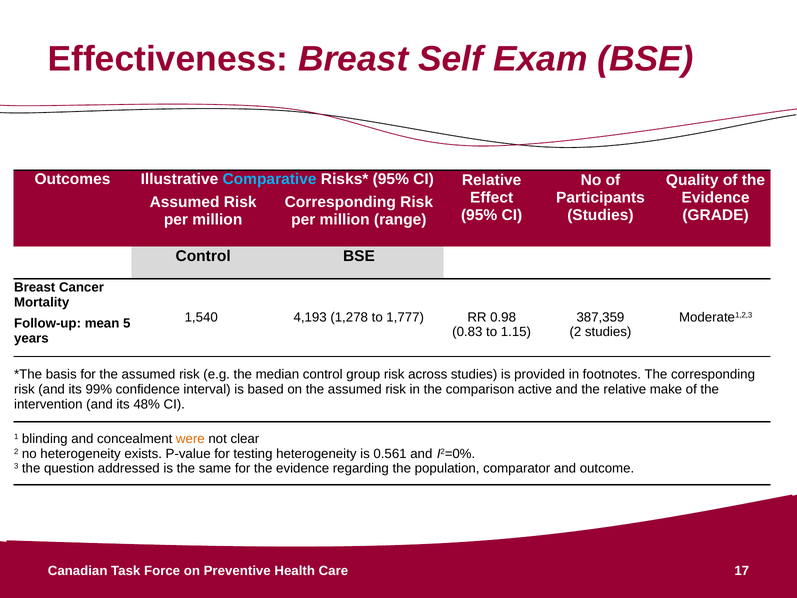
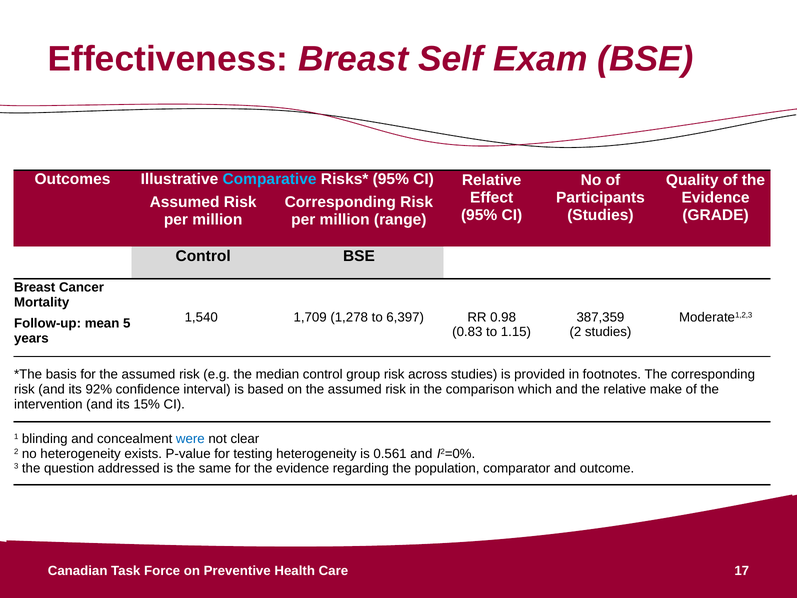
4,193: 4,193 -> 1,709 (310, 317)
1,777: 1,777 -> 6,397 (405, 317)
99%: 99% -> 92% (99, 389)
active: active -> which (535, 389)
48%: 48% -> 15% (147, 404)
were colour: orange -> blue (190, 439)
